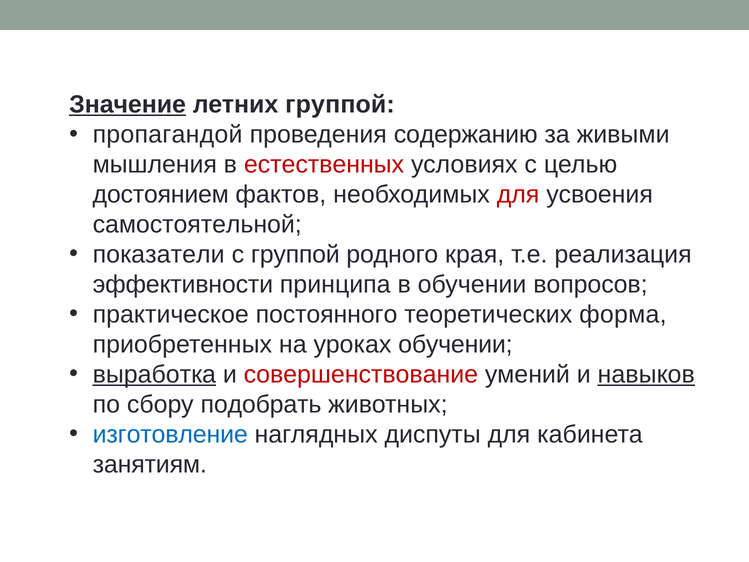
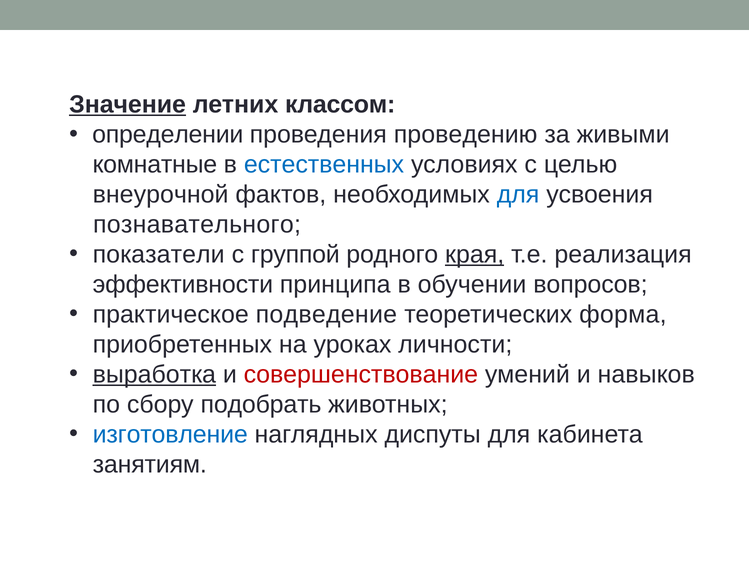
летних группой: группой -> классом (340, 105)
пропагандой: пропагандой -> определении (168, 135)
содержанию: содержанию -> проведению (466, 135)
мышления: мышления -> комнатные (155, 165)
естественных colour: red -> blue (324, 165)
достоянием: достоянием -> внеурочной (161, 195)
для colour: red -> blue (518, 195)
самостоятельной: самостоятельной -> познавательного (197, 224)
края underline: none -> present (475, 254)
постоянного: постоянного -> подведение (326, 314)
уроках обучении: обучении -> личности (455, 344)
навыков underline: present -> none (646, 374)
